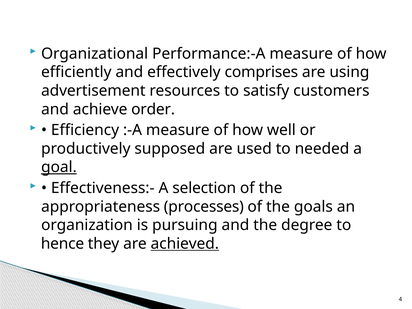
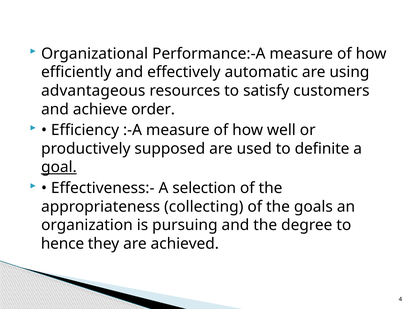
comprises: comprises -> automatic (261, 72)
advertisement: advertisement -> advantageous (93, 91)
needed: needed -> definite (322, 149)
processes: processes -> collecting (204, 207)
achieved underline: present -> none (185, 244)
